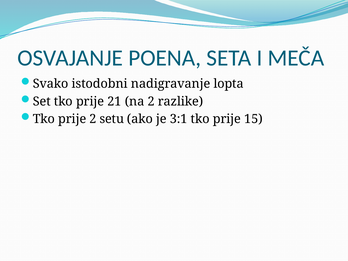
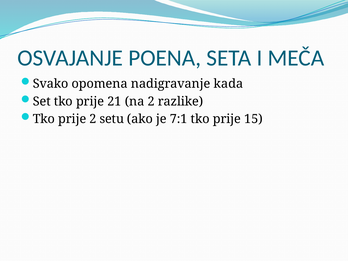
istodobni: istodobni -> opomena (100, 84)
lopta: lopta -> kada (228, 84)
3:1: 3:1 -> 7:1 (179, 119)
